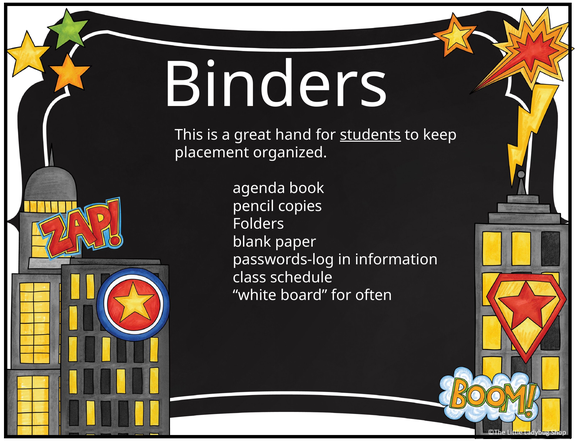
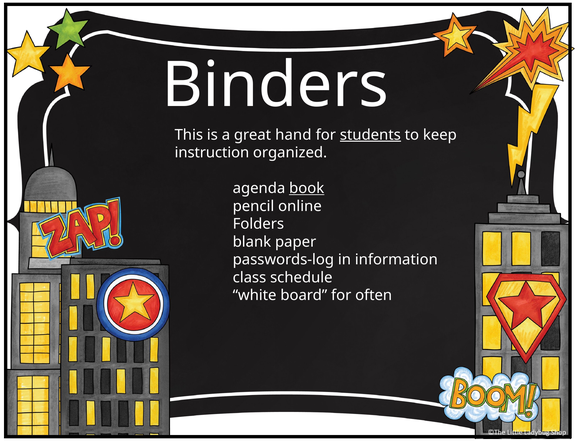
placement: placement -> instruction (212, 153)
book underline: none -> present (307, 188)
copies: copies -> online (300, 206)
